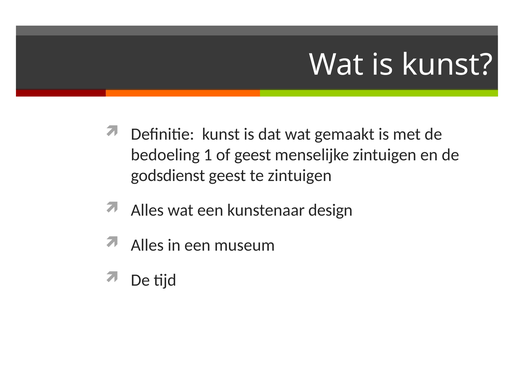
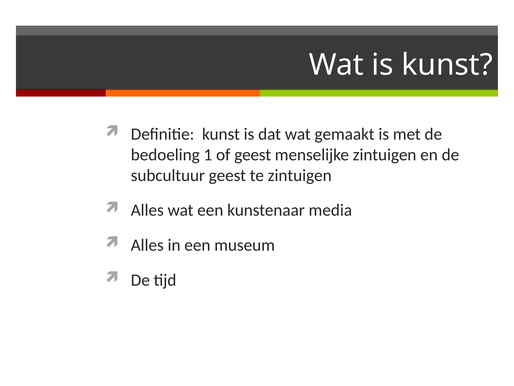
godsdienst: godsdienst -> subcultuur (168, 175)
design: design -> media (330, 210)
